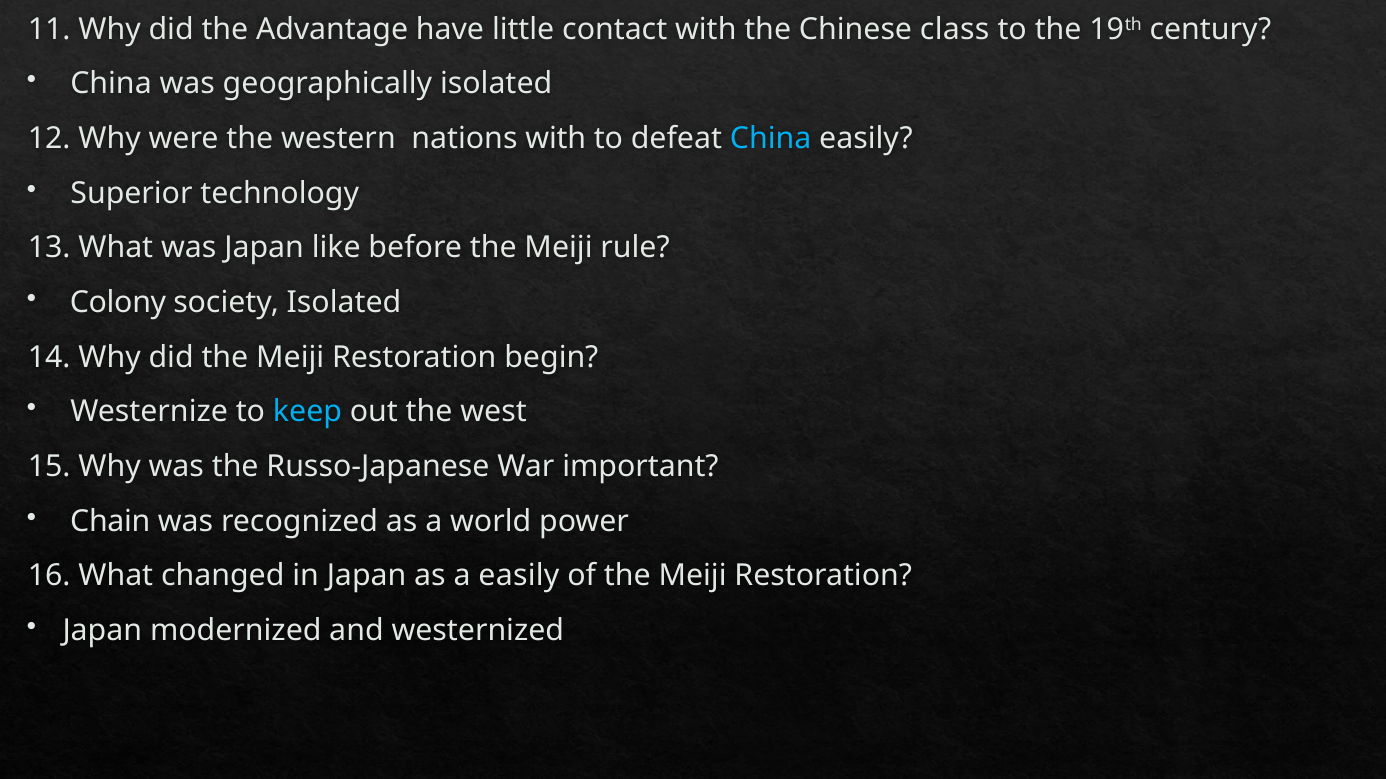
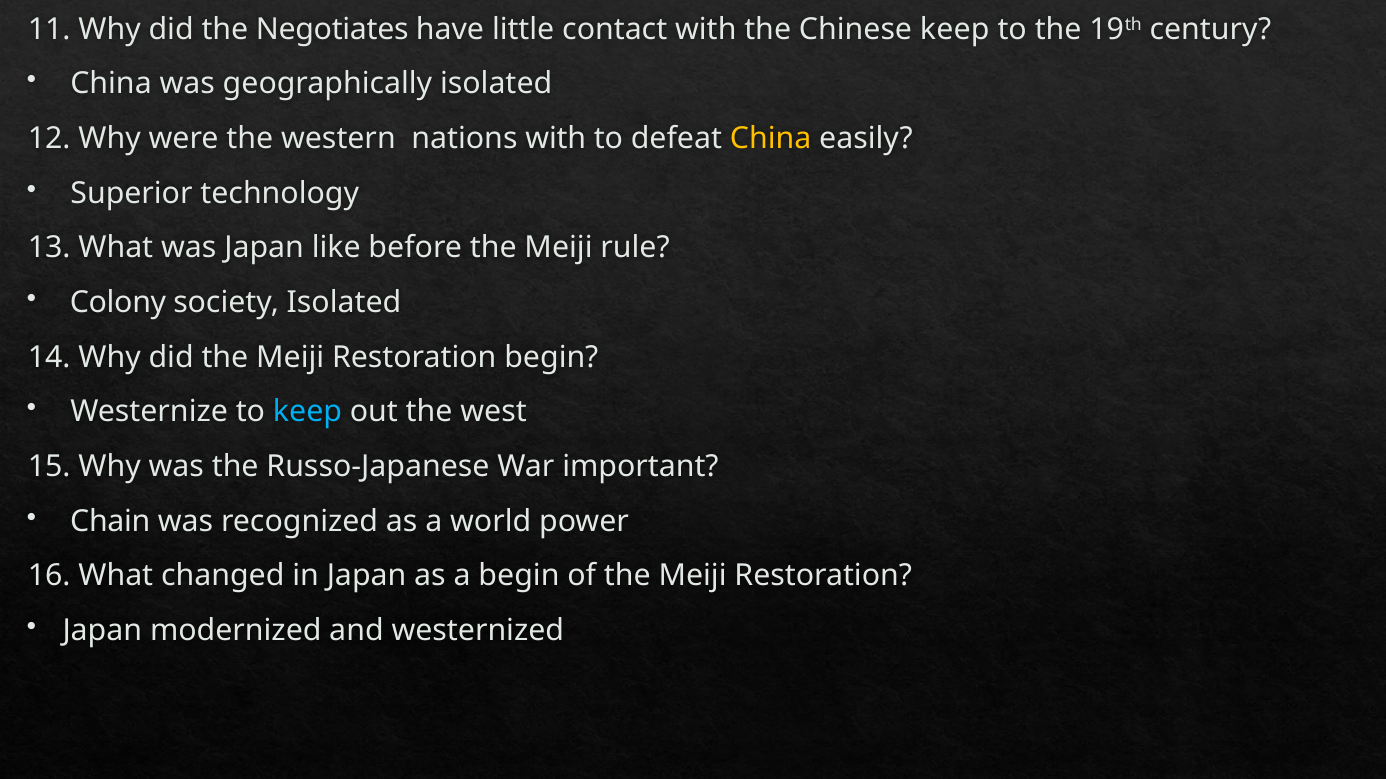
Advantage: Advantage -> Negotiates (332, 29)
Chinese class: class -> keep (955, 29)
China colour: light blue -> yellow (771, 139)
a easily: easily -> begin (519, 576)
